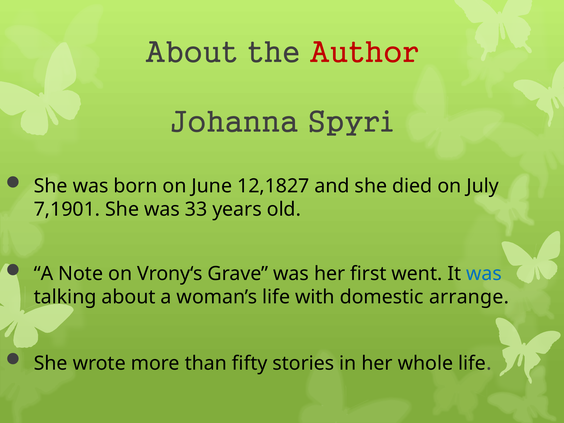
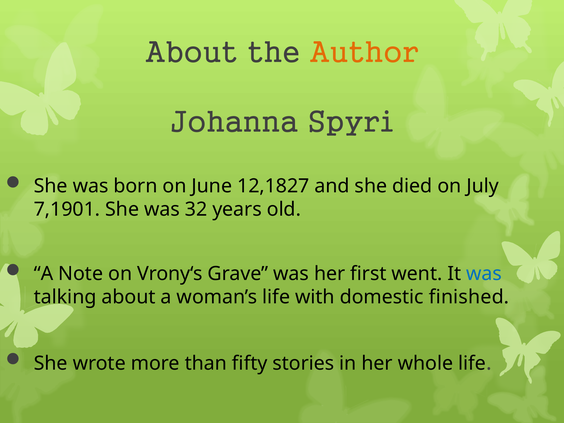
Author colour: red -> orange (365, 53)
33: 33 -> 32 (196, 209)
arrange: arrange -> finished (469, 297)
